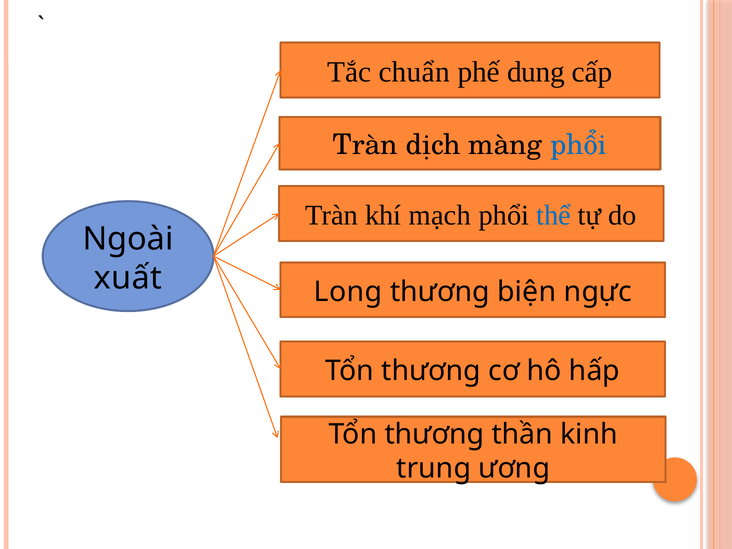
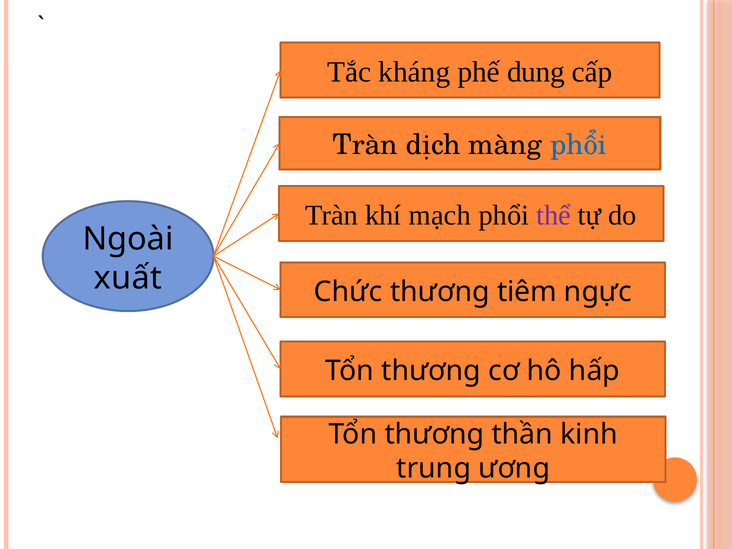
chuẩn: chuẩn -> kháng (414, 72)
thể colour: blue -> purple (554, 215)
Long: Long -> Chức (348, 292)
biện: biện -> tiêm (527, 292)
